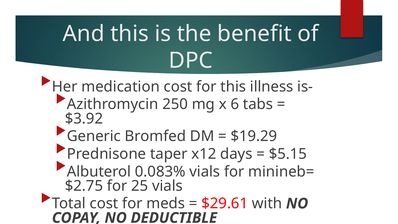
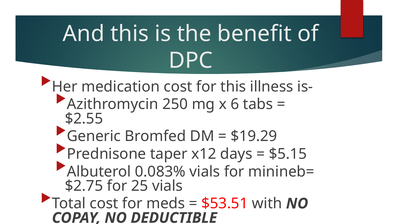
$3.92: $3.92 -> $2.55 (84, 119)
$29.61: $29.61 -> $53.51 (225, 203)
